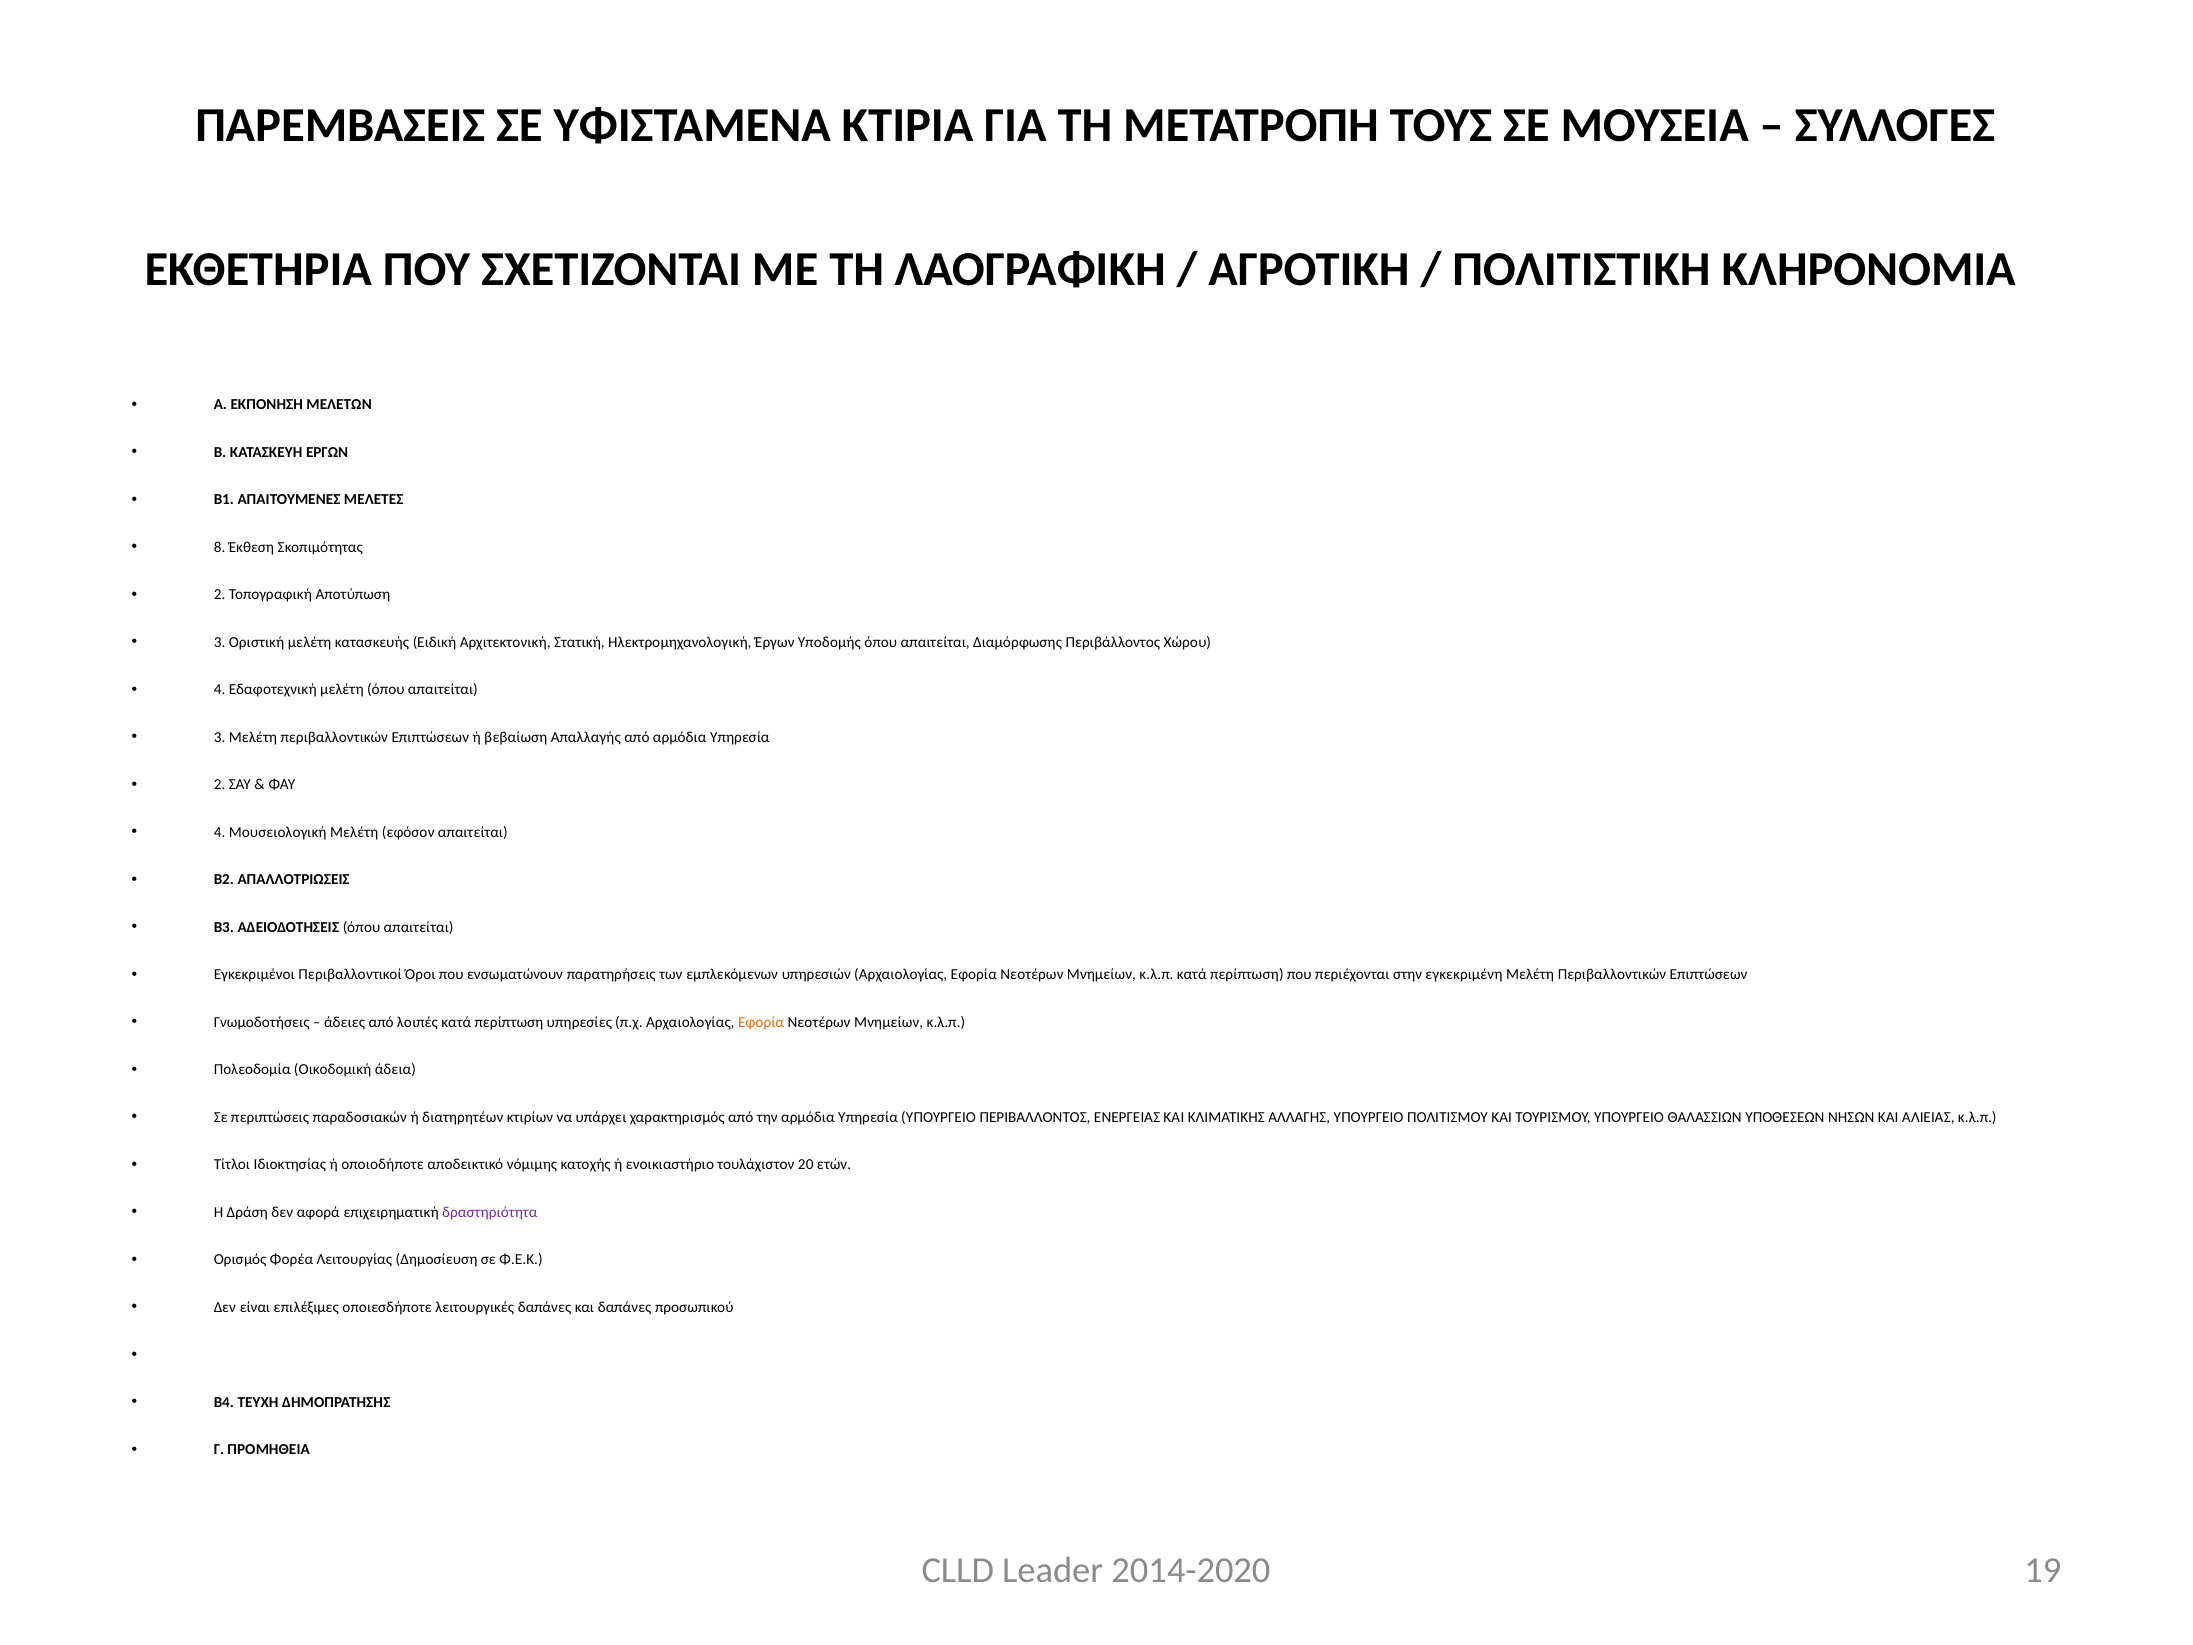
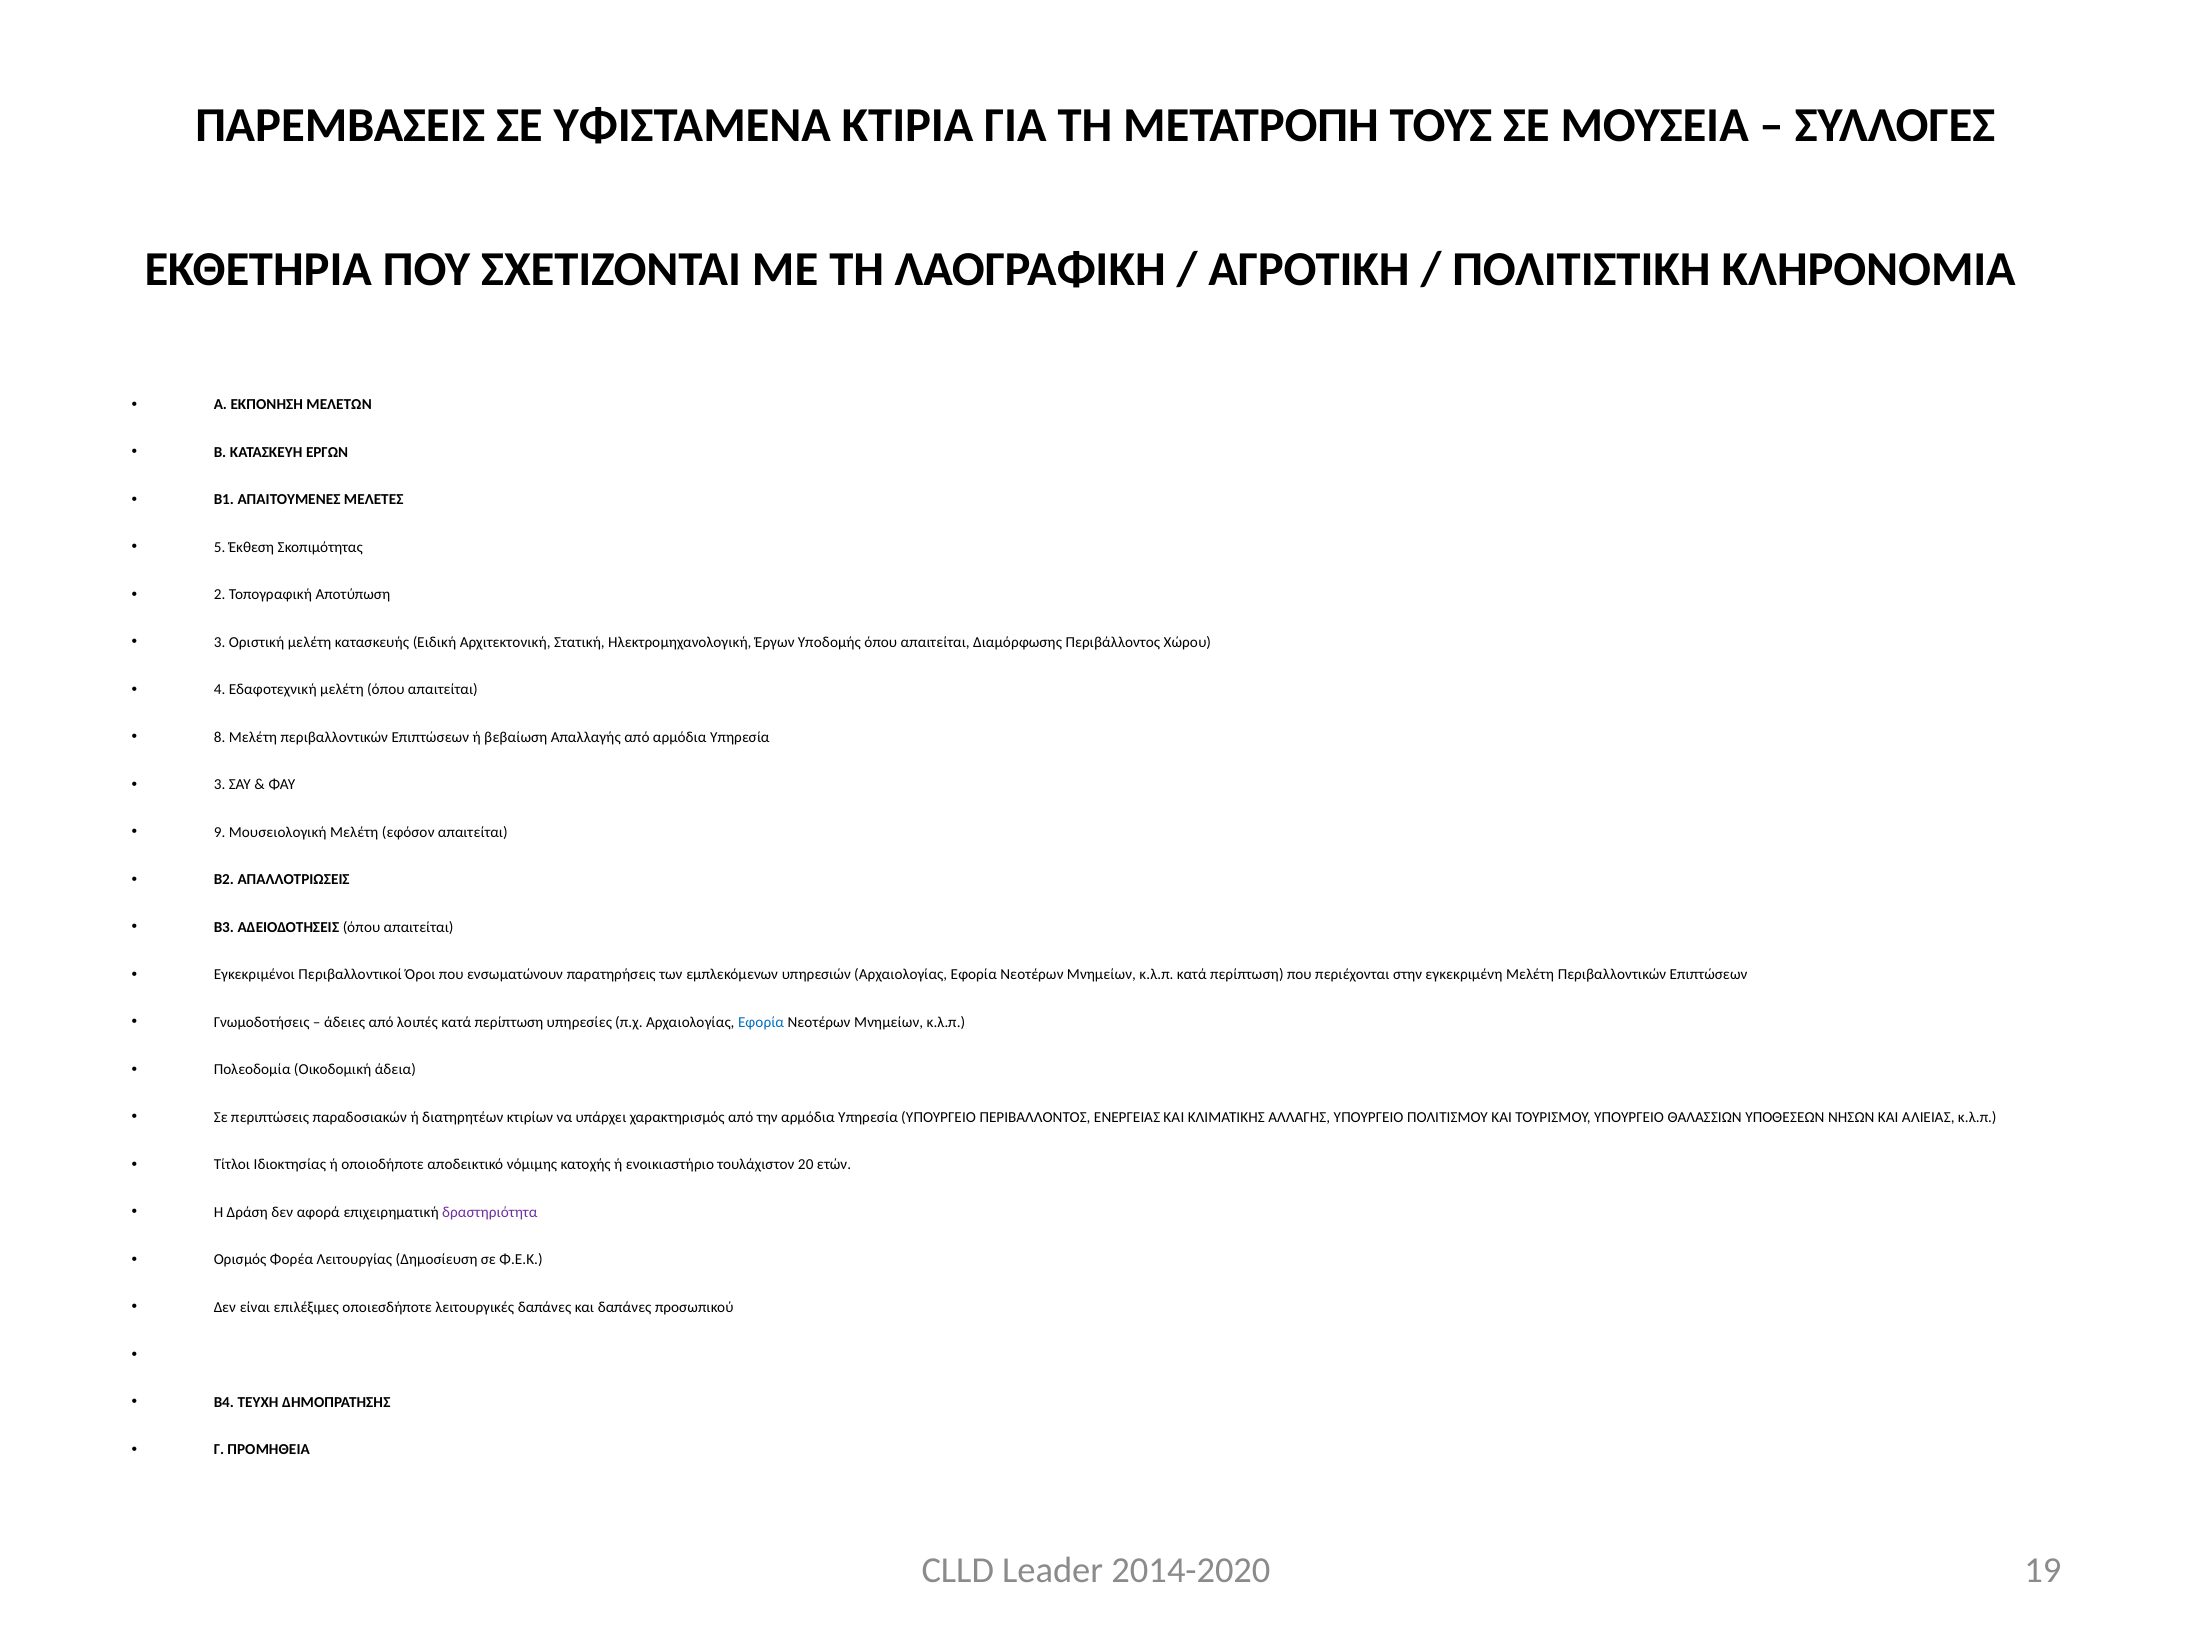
8: 8 -> 5 (220, 547)
3: 3 -> 8 (220, 737)
2: 2 -> 3 (220, 785)
4: 4 -> 9 (220, 832)
Εφορία colour: orange -> blue (761, 1022)
